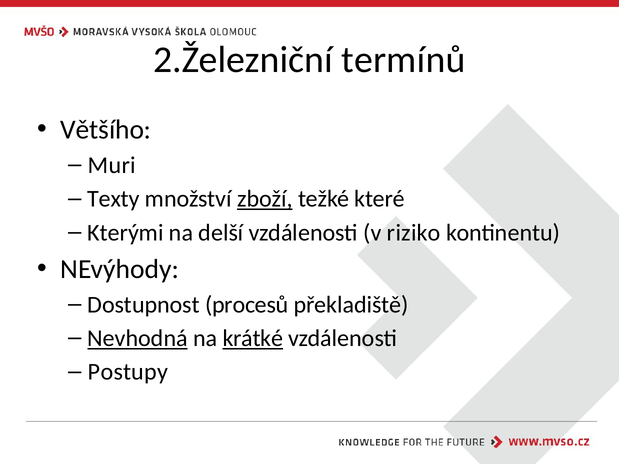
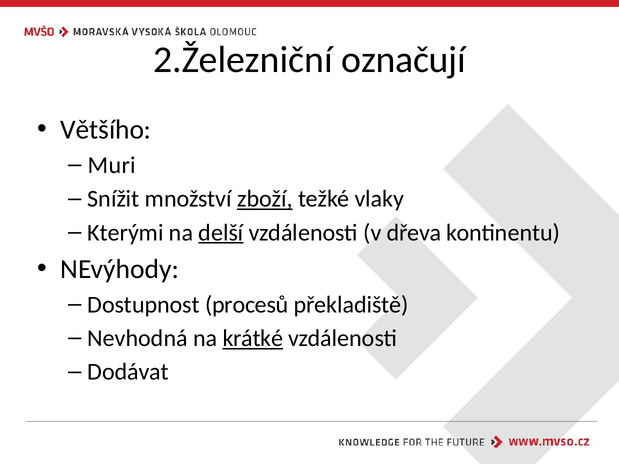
termínů: termínů -> označují (404, 60)
Texty: Texty -> Snížit (113, 199)
které: které -> vlaky (379, 199)
delší underline: none -> present (221, 233)
riziko: riziko -> dřeva (414, 233)
Nevhodná underline: present -> none (138, 339)
Postupy: Postupy -> Dodávat (128, 372)
